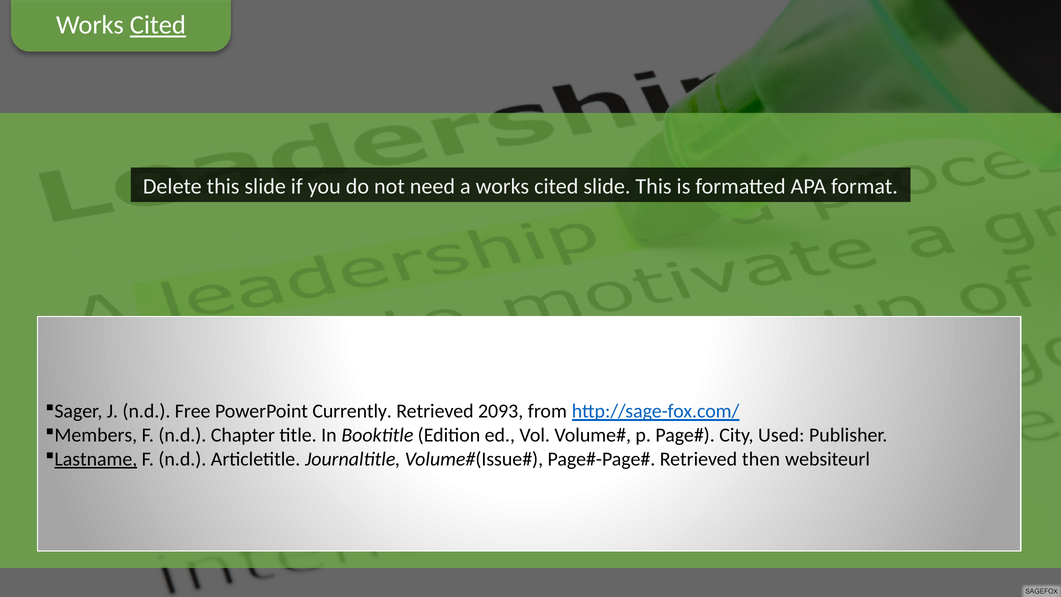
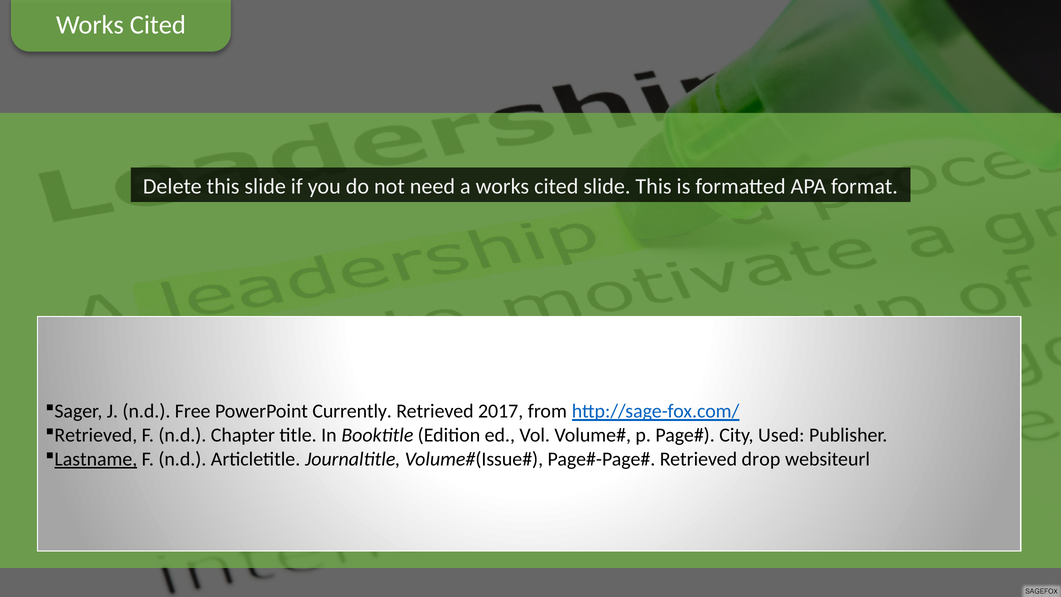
Cited underline: present -> none (158, 25)
2093: 2093 -> 2017 (501, 411)
Members: Members -> Retrieved (96, 435)
then: then -> drop (761, 459)
